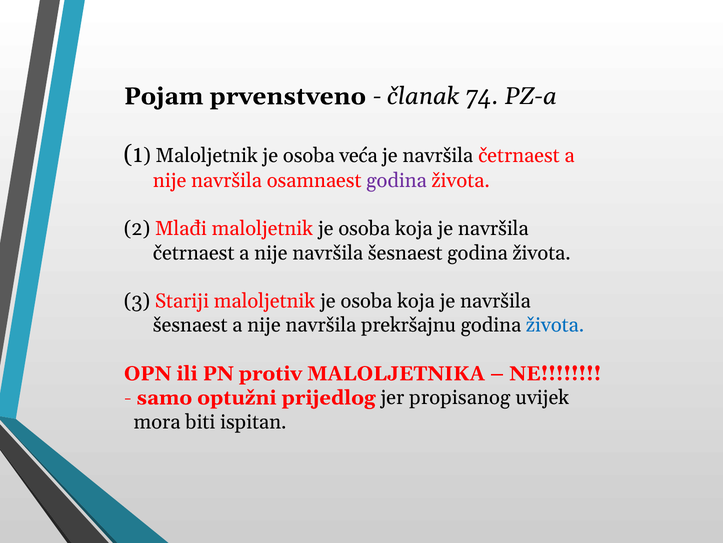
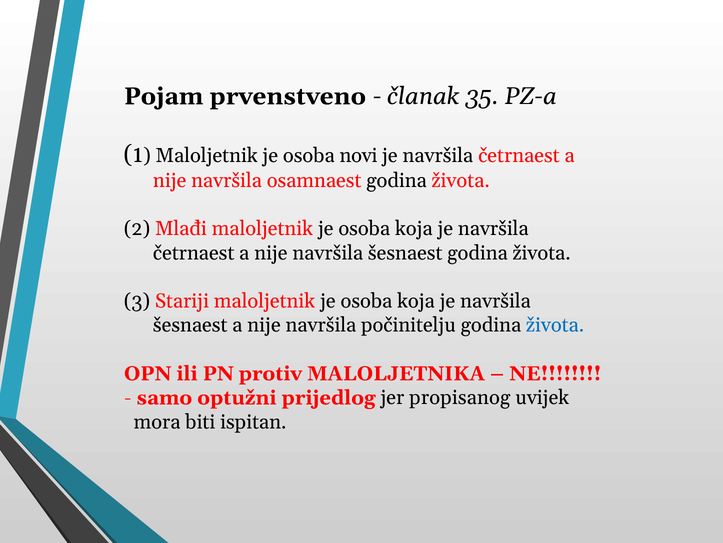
74: 74 -> 35 (482, 96)
veća: veća -> novi (358, 155)
godina colour: purple -> black (397, 180)
prekršajnu: prekršajnu -> počinitelju (408, 325)
